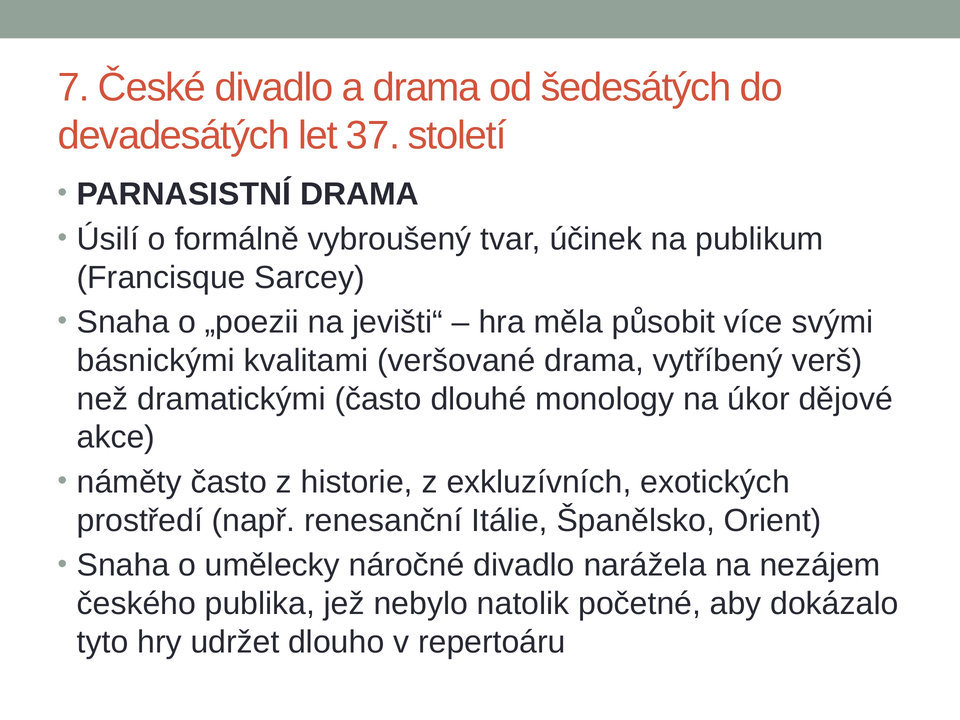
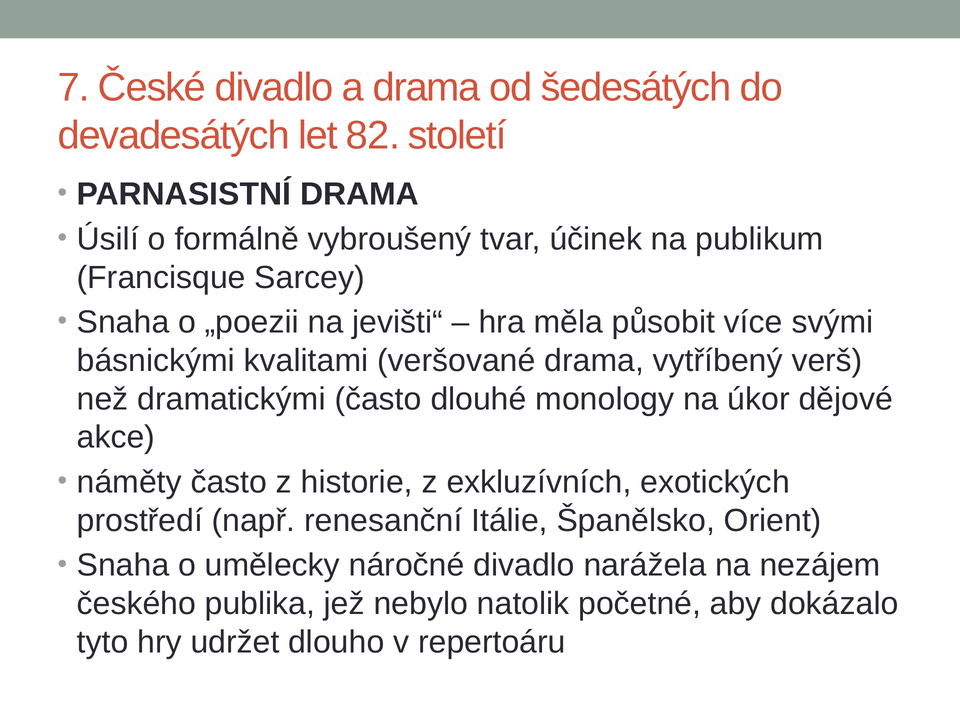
37: 37 -> 82 (373, 136)
